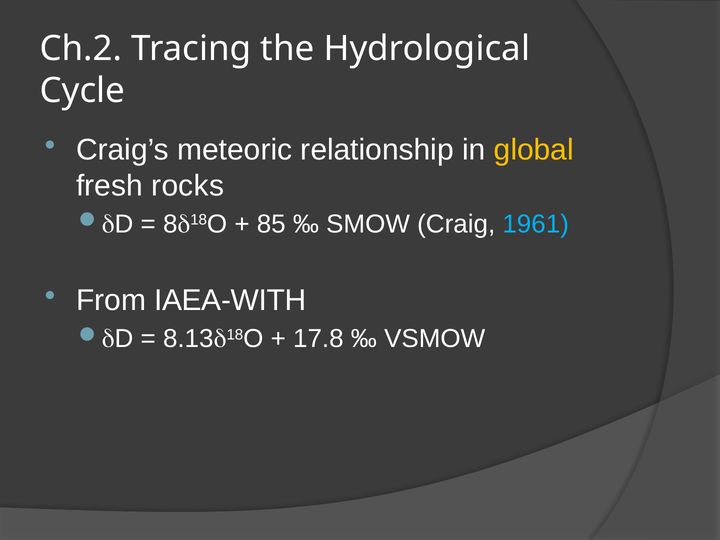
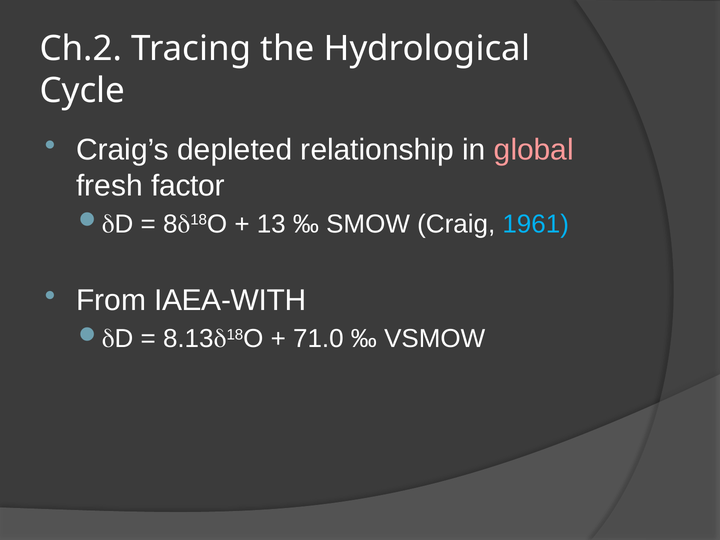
meteoric: meteoric -> depleted (235, 150)
global colour: yellow -> pink (534, 150)
rocks: rocks -> factor (188, 186)
85: 85 -> 13 (271, 224)
17.8: 17.8 -> 71.0 (318, 339)
